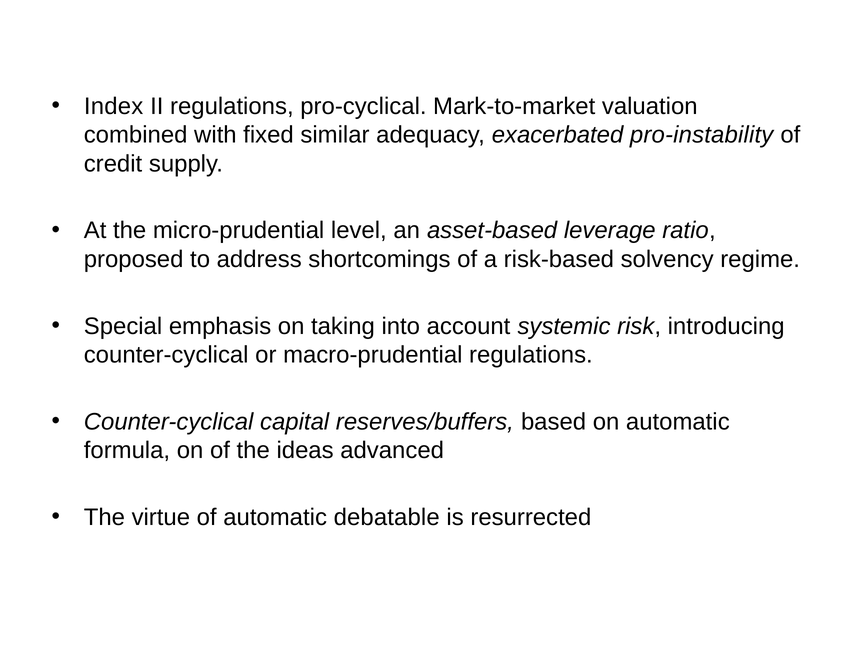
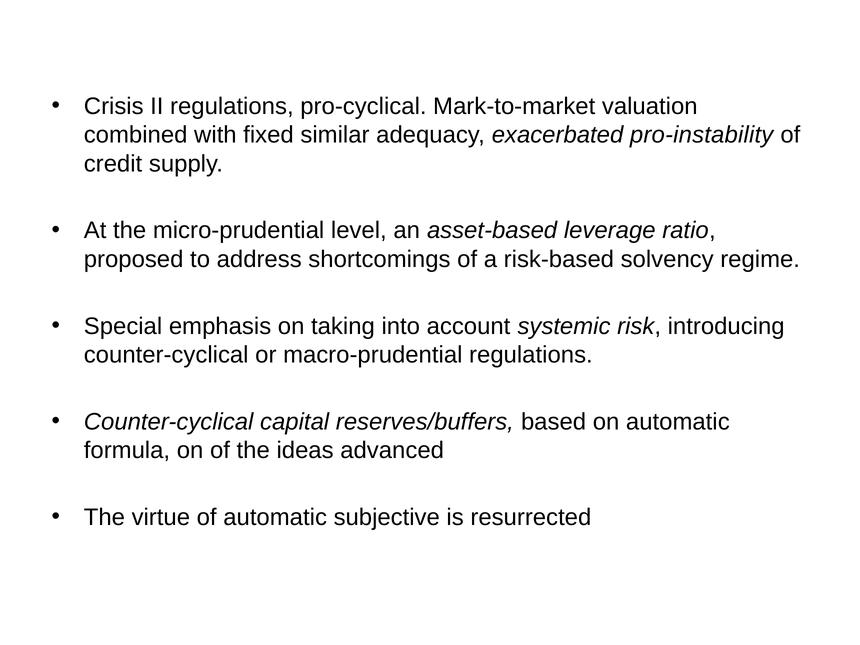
Index: Index -> Crisis (114, 106)
debatable: debatable -> subjective (387, 517)
